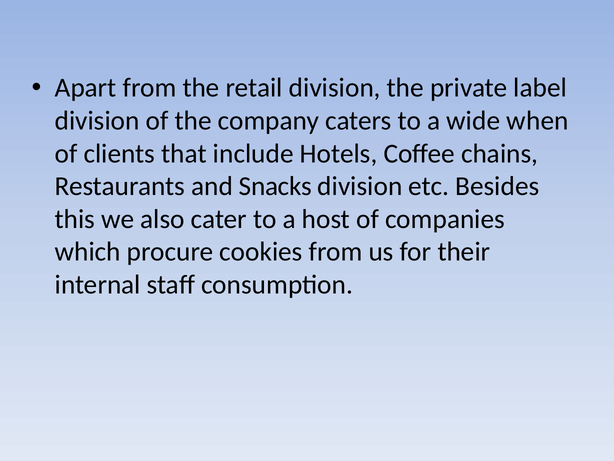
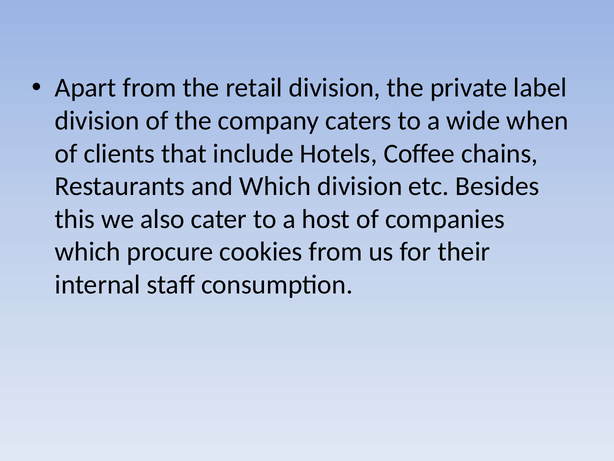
and Snacks: Snacks -> Which (275, 186)
